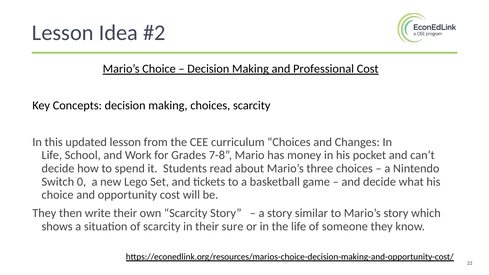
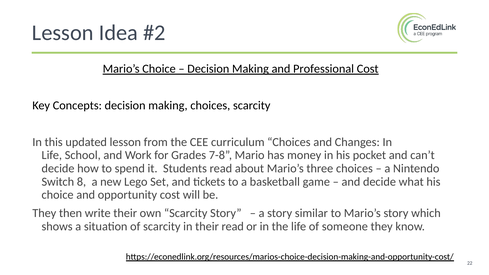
0: 0 -> 8 (81, 182)
their sure: sure -> read (233, 226)
